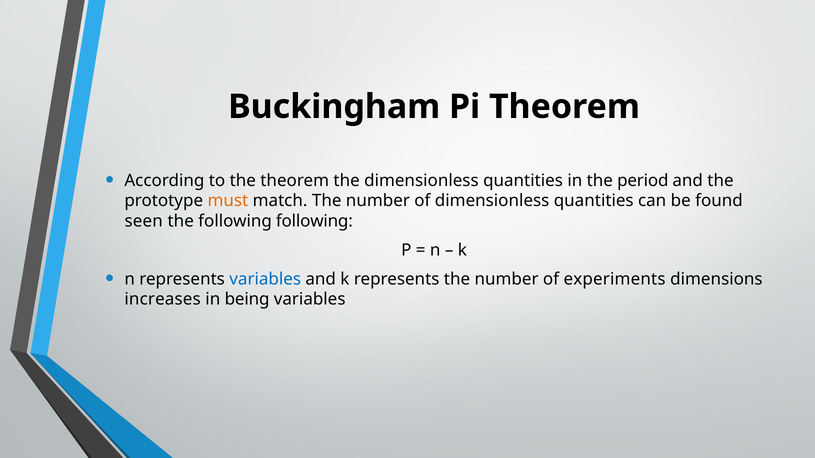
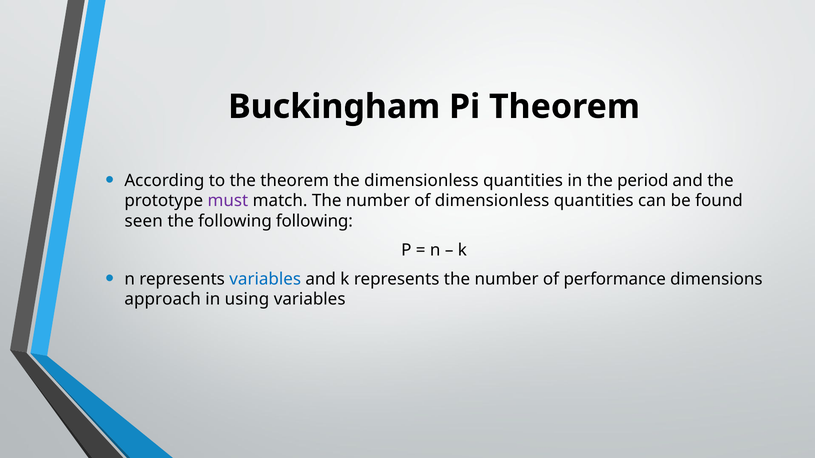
must colour: orange -> purple (228, 201)
experiments: experiments -> performance (615, 279)
increases: increases -> approach (163, 300)
being: being -> using (247, 300)
